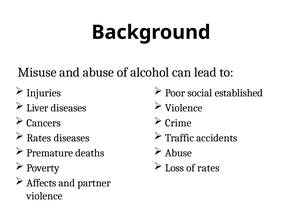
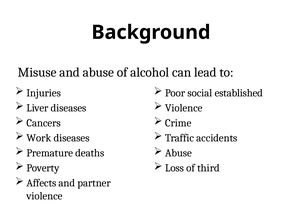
Rates: Rates -> Work (39, 138)
of rates: rates -> third (208, 168)
